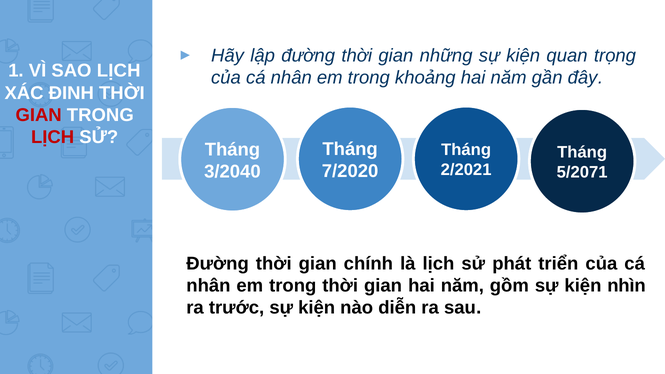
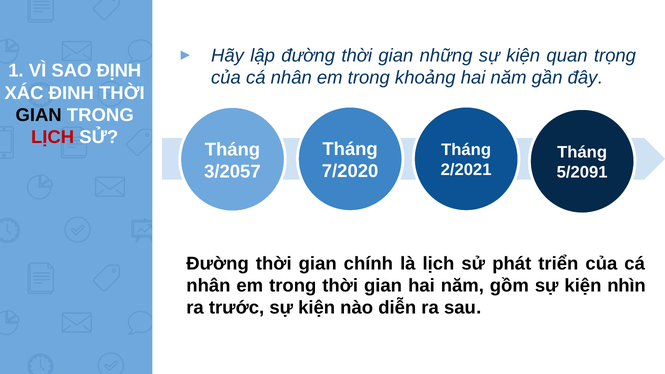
SAO LỊCH: LỊCH -> ĐỊNH (119, 71)
GIAN colour: red -> black (39, 115)
3/2040: 3/2040 -> 3/2057 (232, 172)
5/2071: 5/2071 -> 5/2091 (582, 172)
